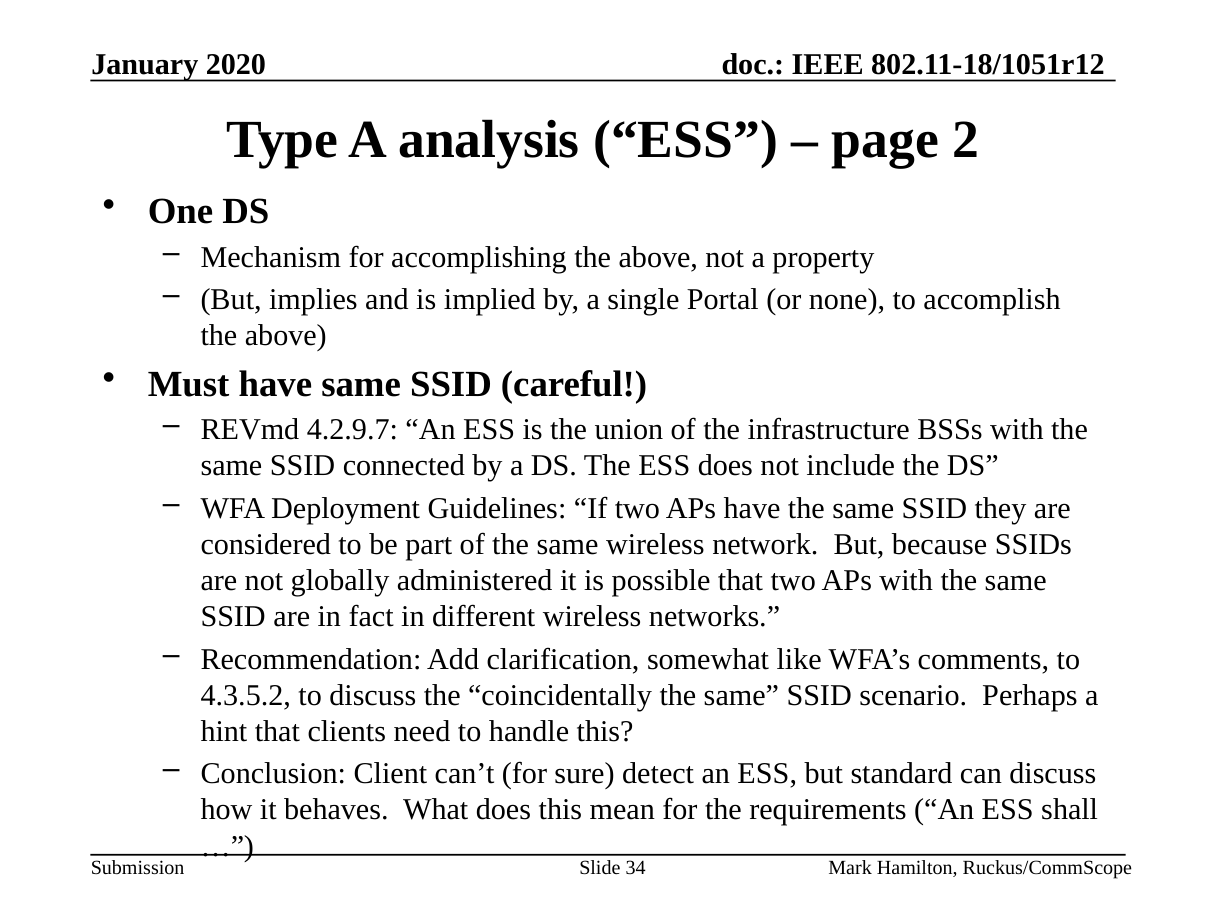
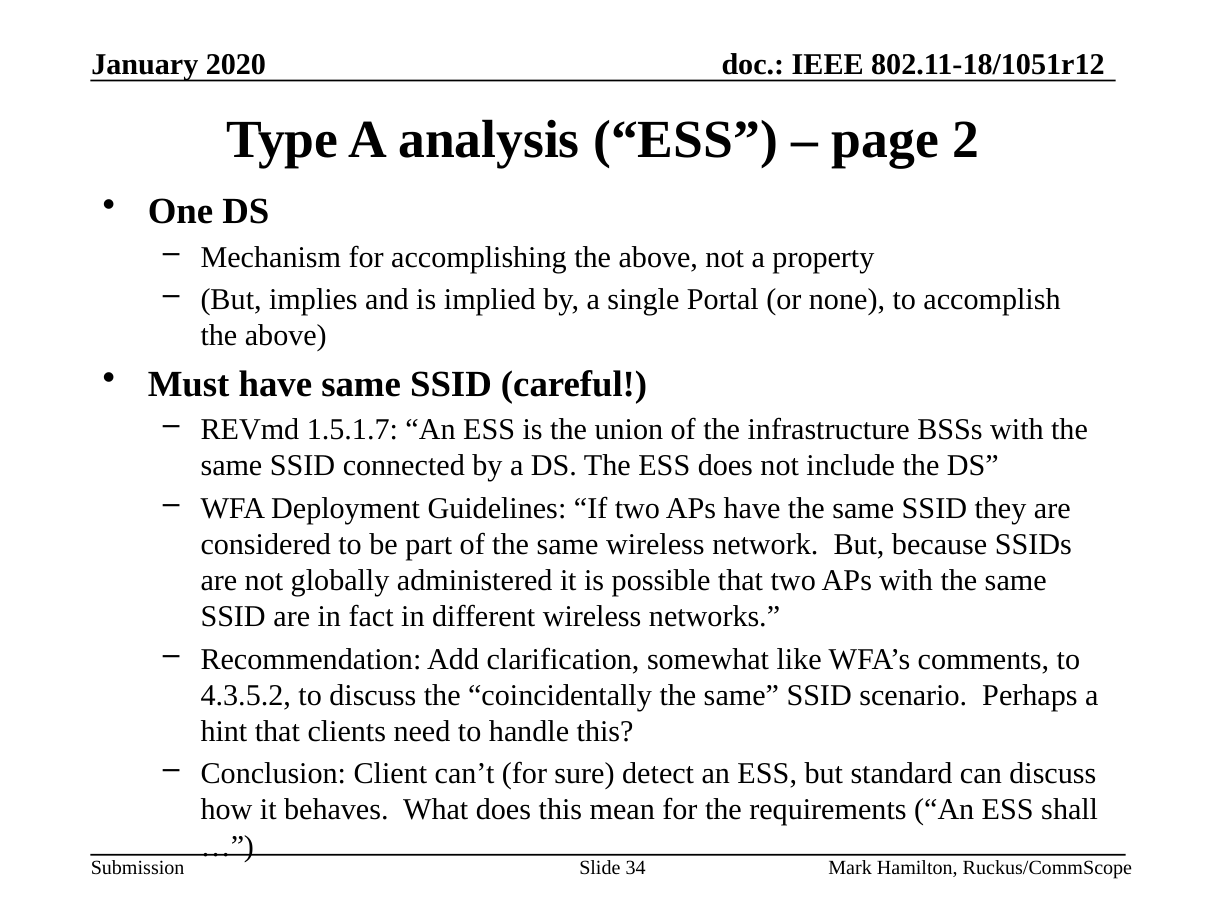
4.2.9.7: 4.2.9.7 -> 1.5.1.7 (352, 430)
